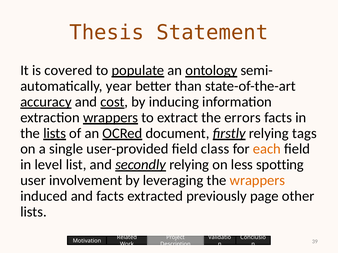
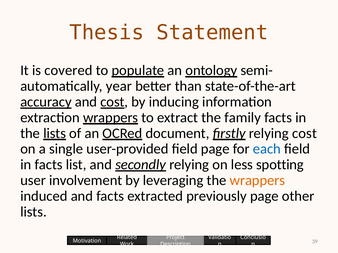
errors: errors -> family (243, 118)
relying tags: tags -> cost (305, 134)
field class: class -> page (215, 149)
each colour: orange -> blue (267, 149)
in level: level -> facts (49, 165)
